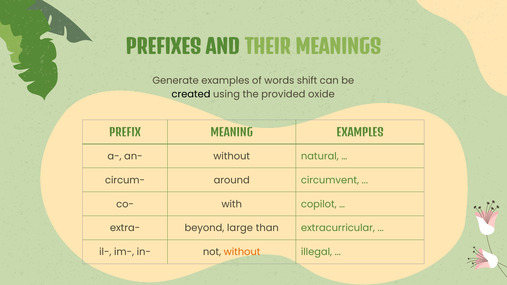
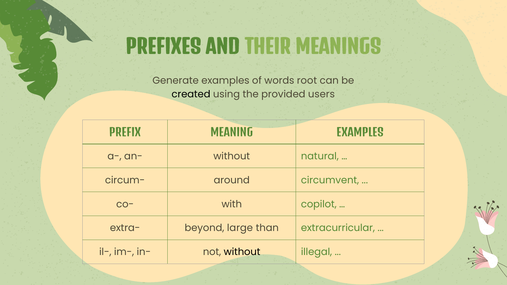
shift: shift -> root (307, 81)
oxide: oxide -> users (321, 94)
without colour: orange -> black (242, 252)
